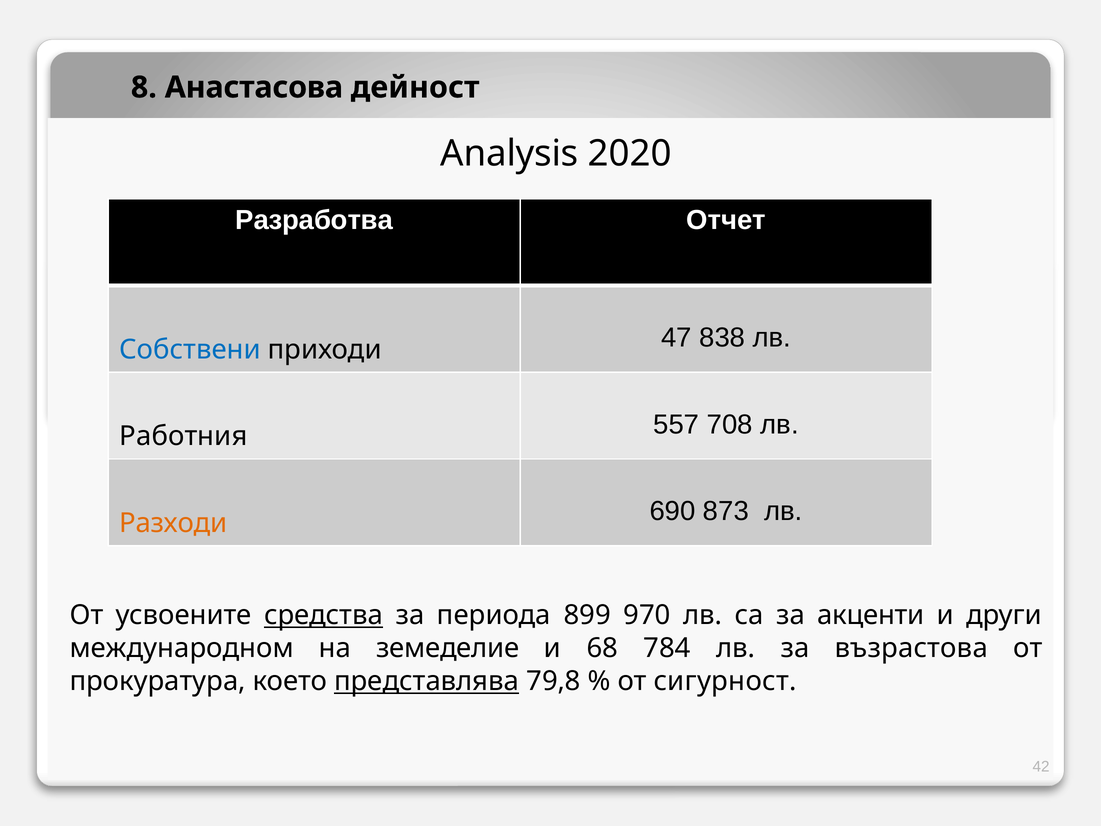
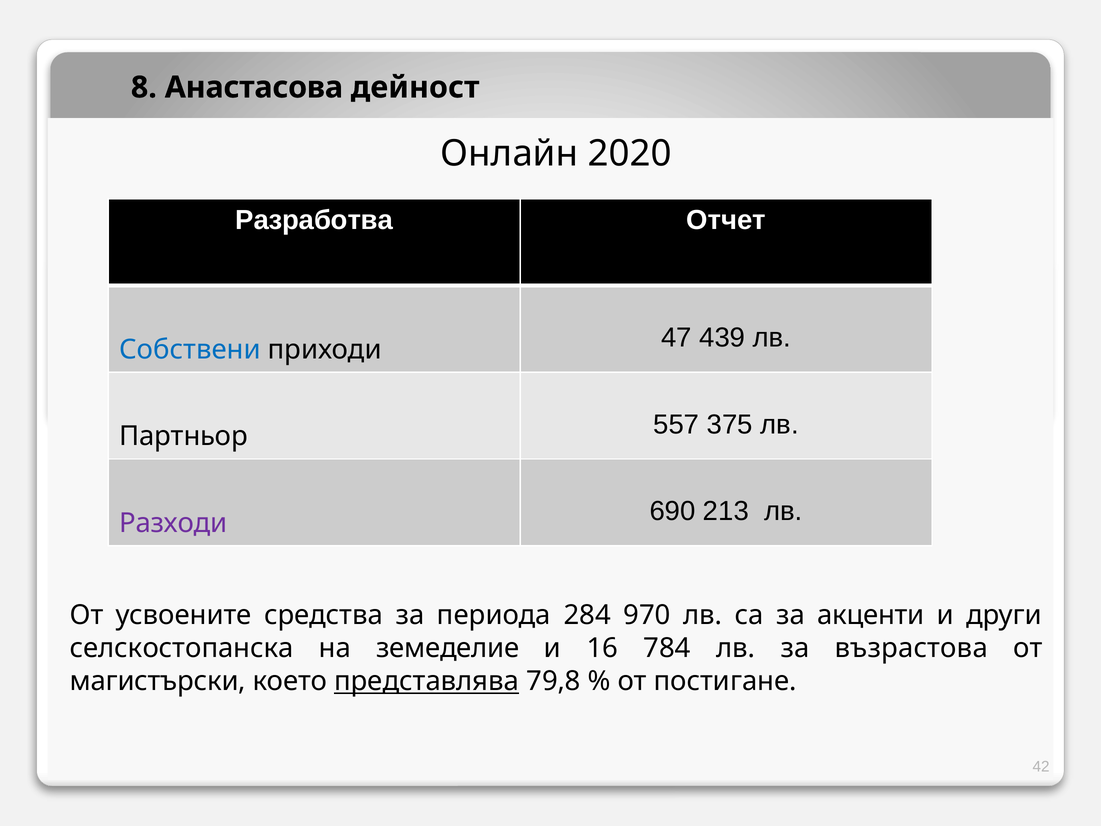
Analysis: Analysis -> Онлайн (509, 154)
838: 838 -> 439 (722, 338)
708: 708 -> 375 (730, 424)
Работния: Работния -> Партньор (184, 436)
873: 873 -> 213 (726, 511)
Разходи colour: orange -> purple (173, 523)
средства underline: present -> none (324, 615)
899: 899 -> 284 (587, 615)
международном: международном -> селскостопанска (182, 648)
68: 68 -> 16 (602, 648)
прокуратура: прокуратура -> магистърски (158, 681)
сигурност: сигурност -> постигане (725, 681)
